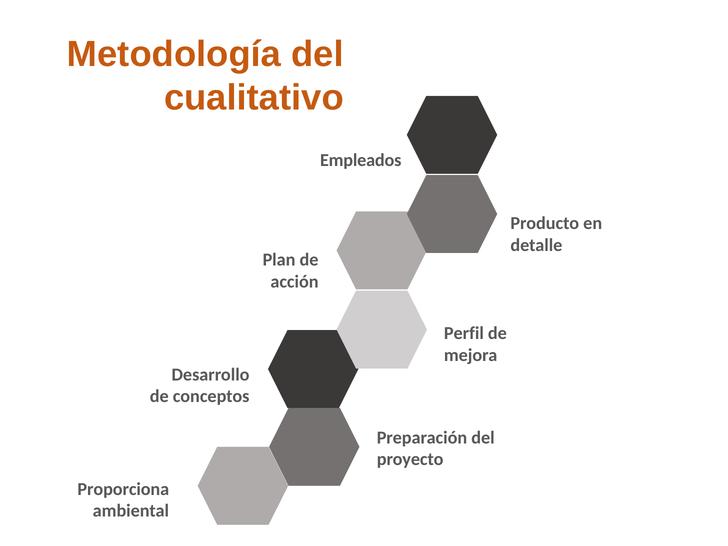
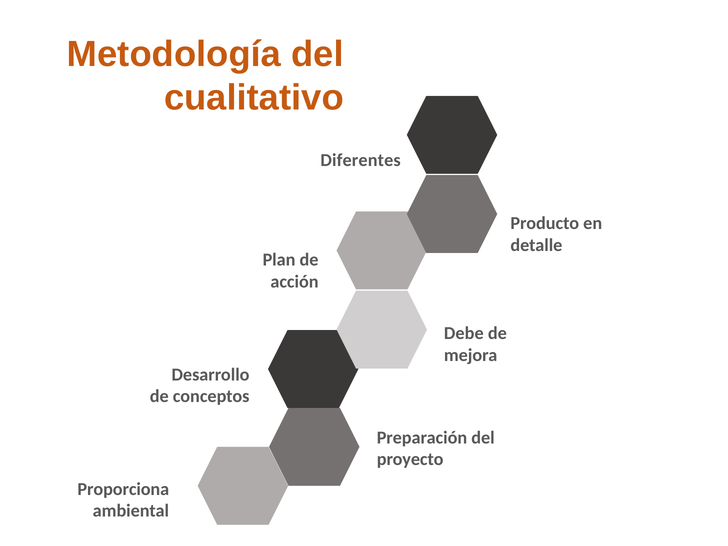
Empleados: Empleados -> Diferentes (361, 160)
Perfil: Perfil -> Debe (464, 333)
